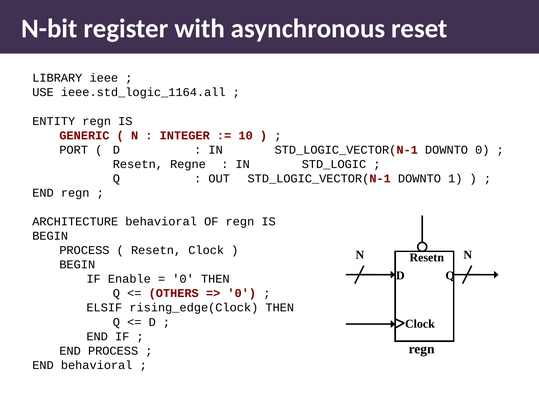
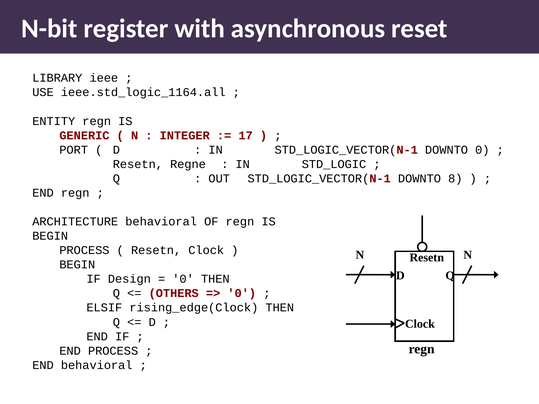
10: 10 -> 17 (246, 136)
1: 1 -> 8 (455, 179)
Enable: Enable -> Design (129, 279)
